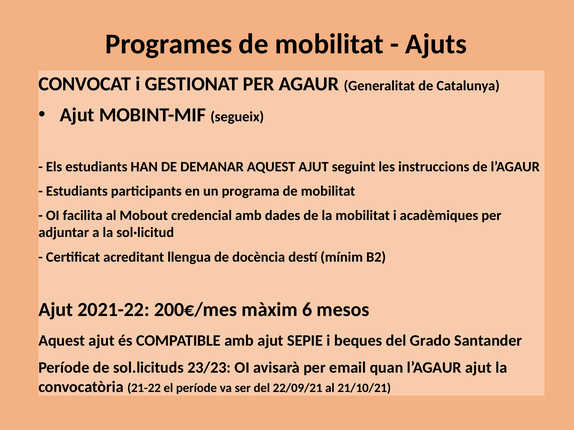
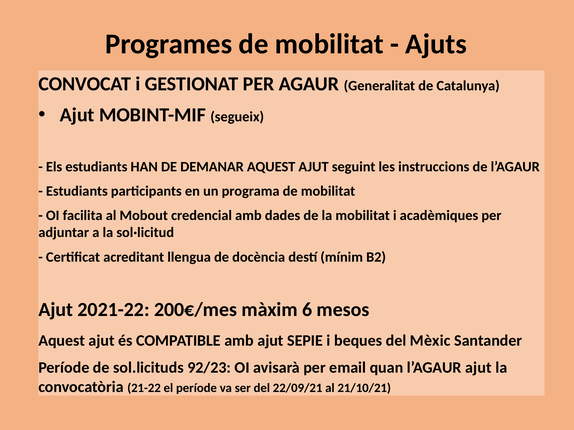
Grado: Grado -> Mèxic (430, 341)
23/23: 23/23 -> 92/23 (209, 368)
